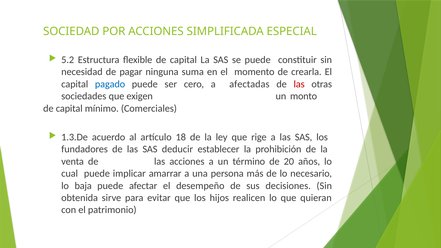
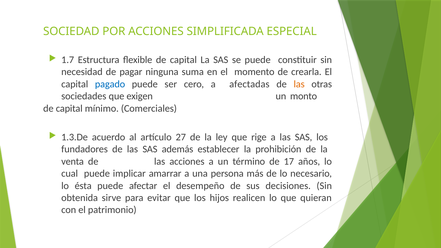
5.2: 5.2 -> 1.7 (68, 60)
las colour: red -> orange (299, 84)
18: 18 -> 27 (181, 137)
deducir: deducir -> además (178, 149)
20: 20 -> 17 (289, 161)
baja: baja -> ésta (83, 186)
